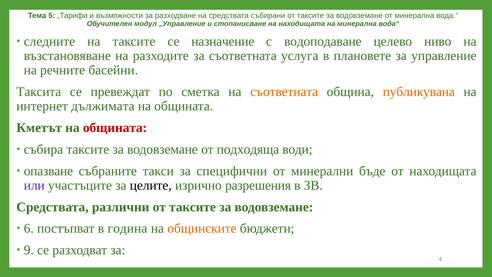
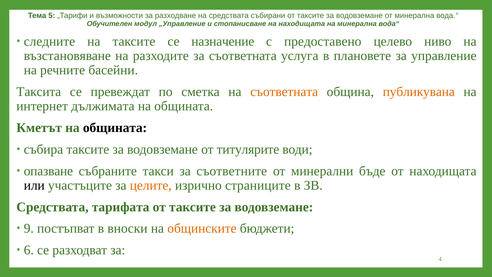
водоподаване: водоподаване -> предоставено (323, 41)
общината colour: red -> black (115, 128)
подходяща: подходяща -> титулярите (248, 149)
специфични: специфични -> съответните (232, 171)
или colour: purple -> black (34, 185)
целите colour: black -> orange (151, 185)
разрешения: разрешения -> страниците (258, 185)
различни: различни -> тарифата (121, 207)
6: 6 -> 9 (29, 228)
година: година -> вноски (127, 228)
9: 9 -> 6 (29, 250)
